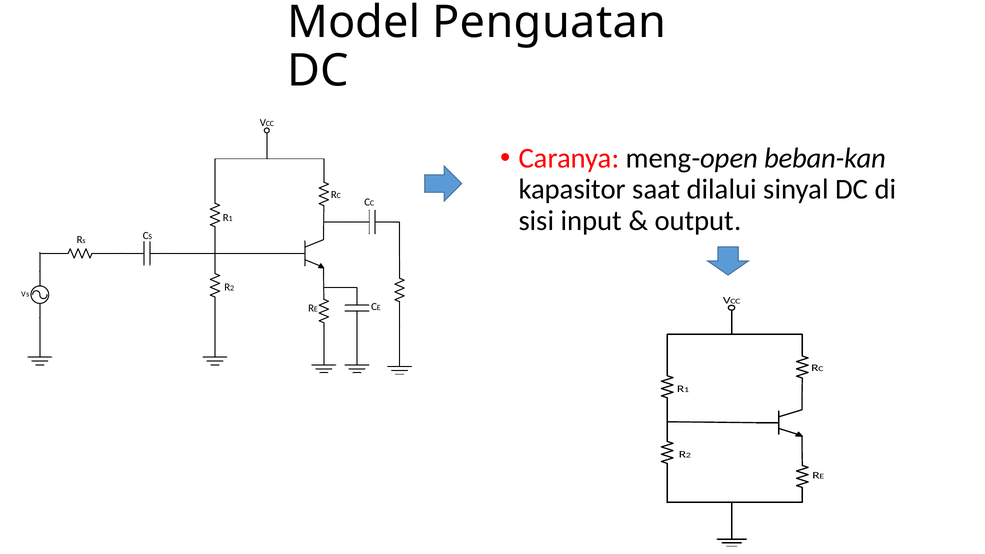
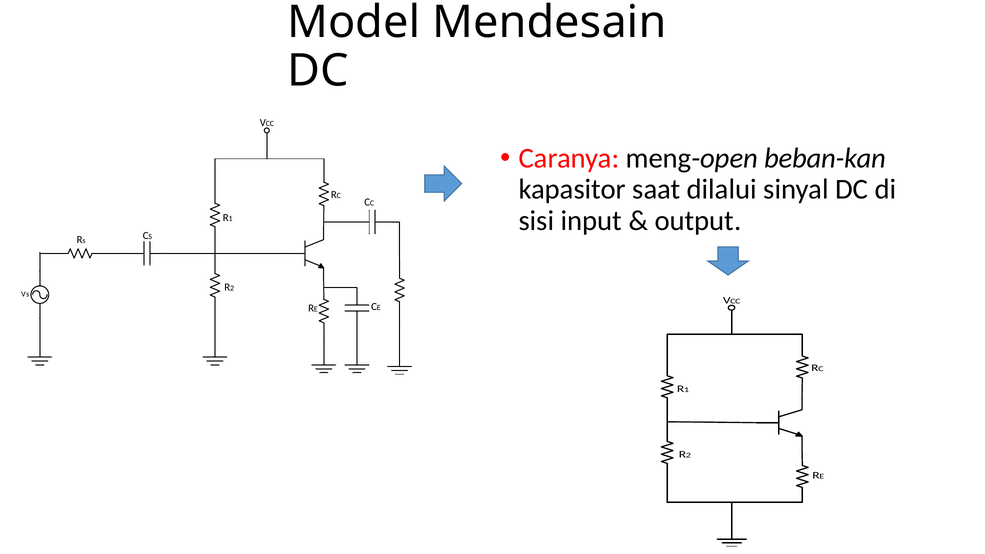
Penguatan: Penguatan -> Mendesain (549, 22)
